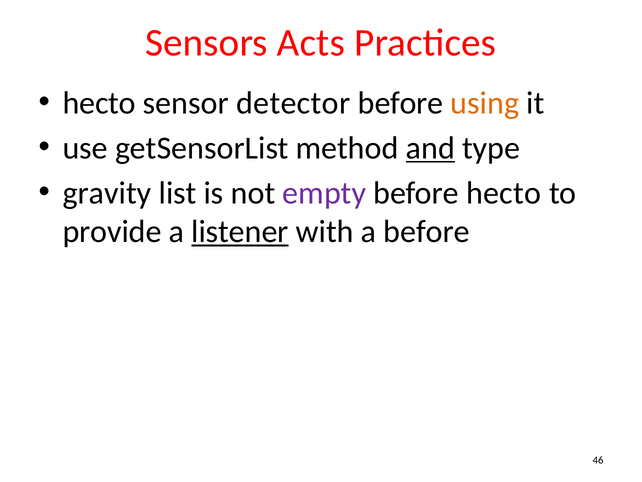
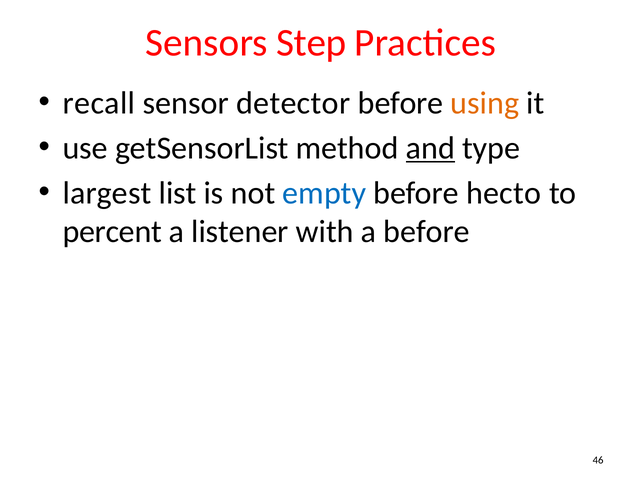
Acts: Acts -> Step (311, 43)
hecto: hecto -> recall (99, 103)
gravity: gravity -> largest (107, 193)
empty colour: purple -> blue (324, 193)
provide: provide -> percent (112, 231)
listener underline: present -> none (240, 231)
